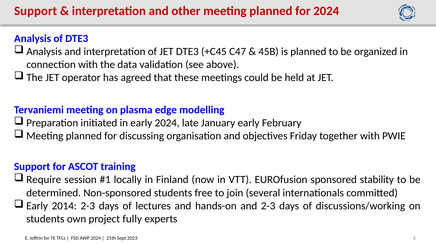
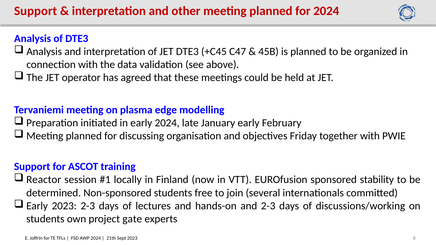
Require: Require -> Reactor (44, 180)
Early 2014: 2014 -> 2023 (64, 206)
fully: fully -> gate (132, 219)
